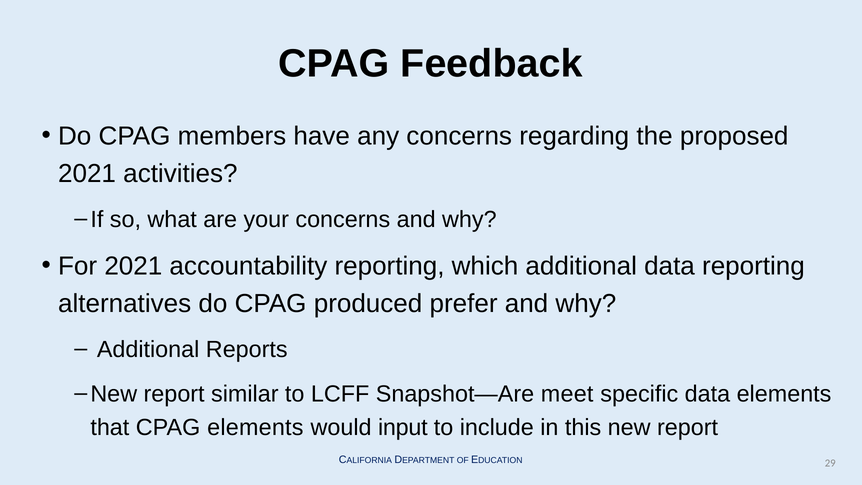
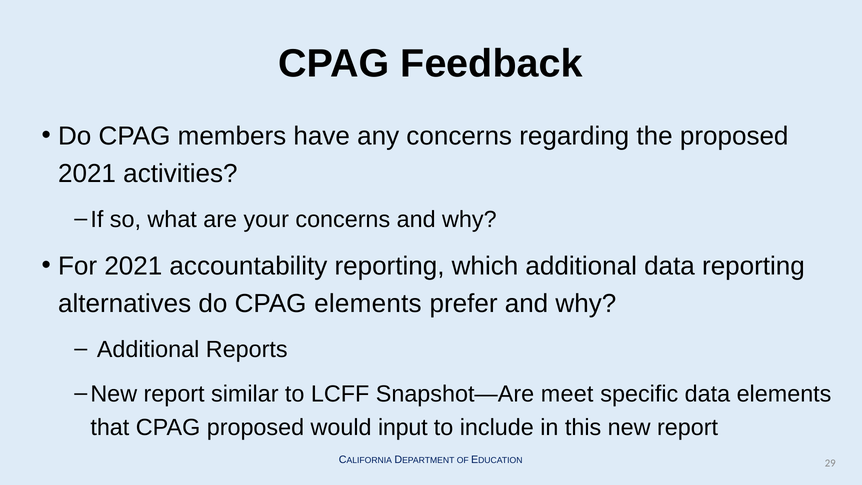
CPAG produced: produced -> elements (368, 304)
CPAG elements: elements -> proposed (255, 427)
